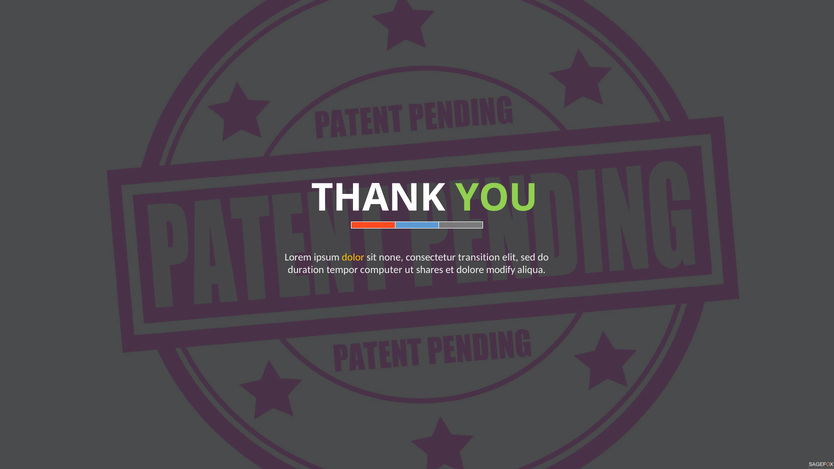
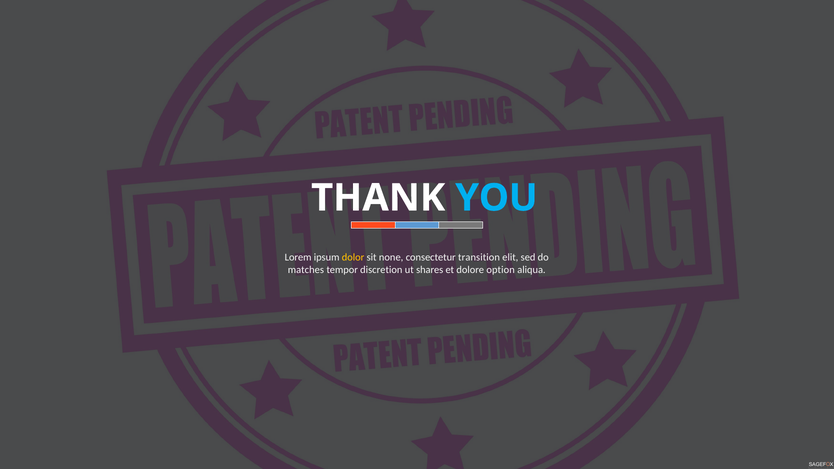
YOU colour: light green -> light blue (496, 198)
duration: duration -> matches (306, 270)
computer: computer -> discretion (381, 270)
modify: modify -> option (501, 270)
